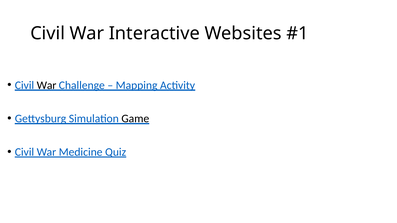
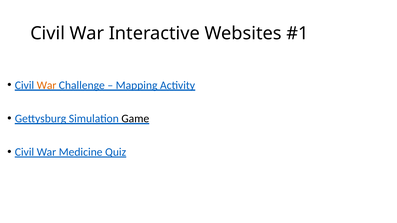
War colour: black -> orange (47, 85)
